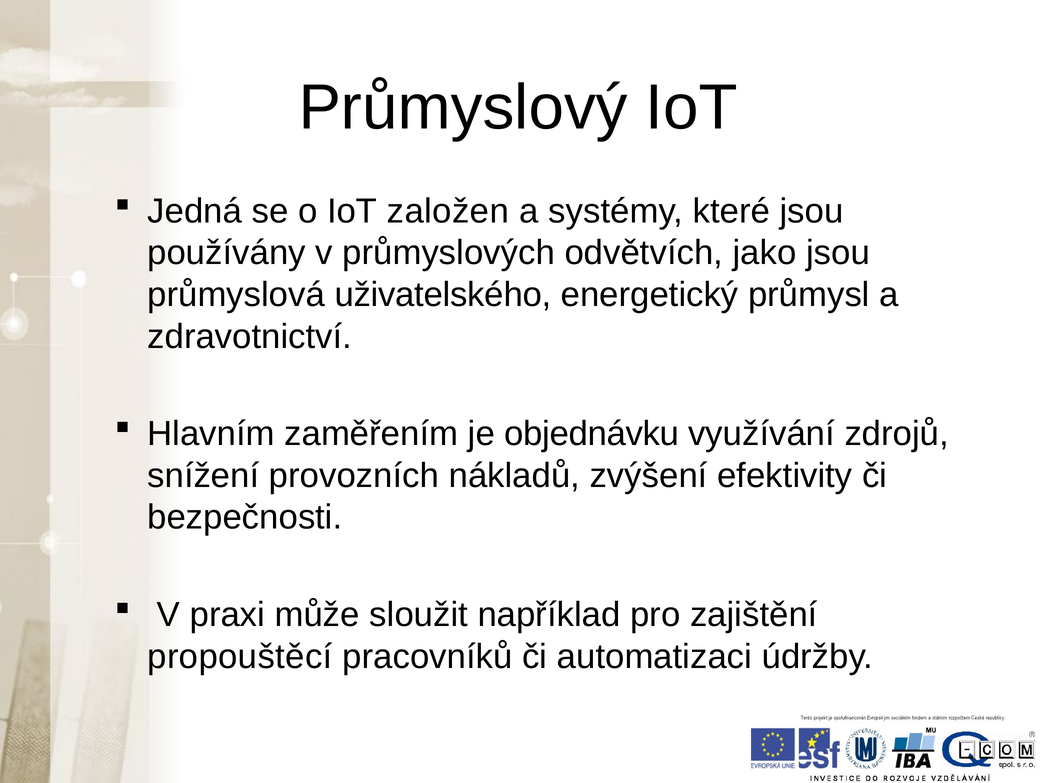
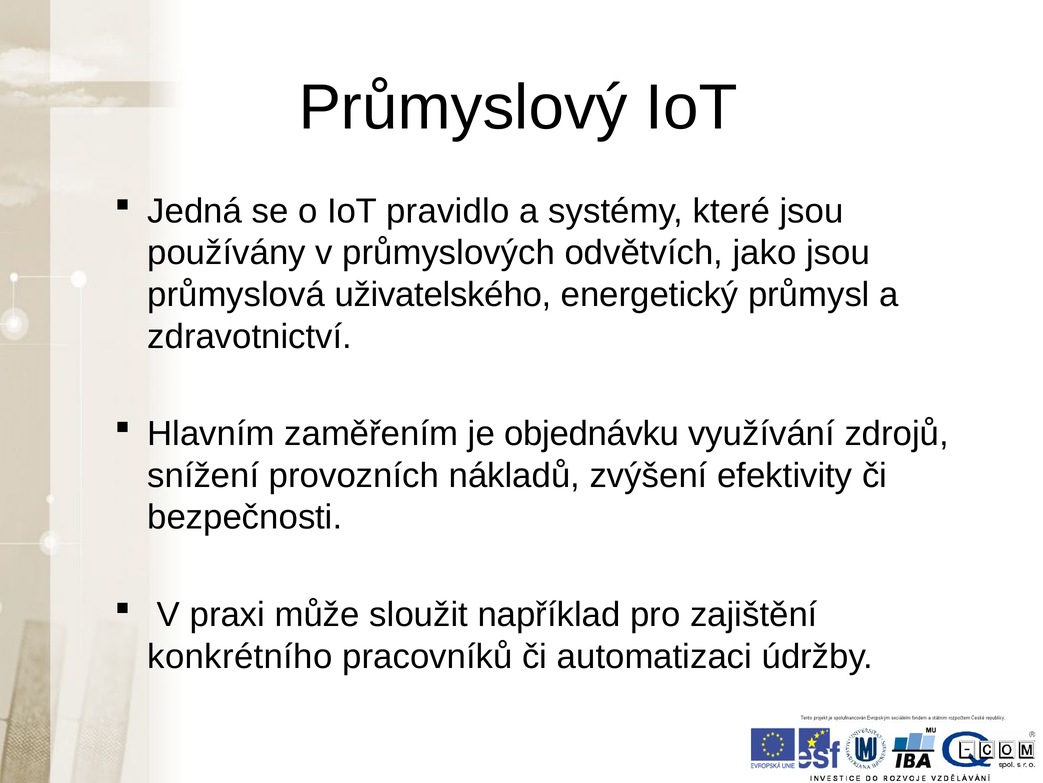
založen: založen -> pravidlo (448, 211)
propouštěcí: propouštěcí -> konkrétního (240, 656)
